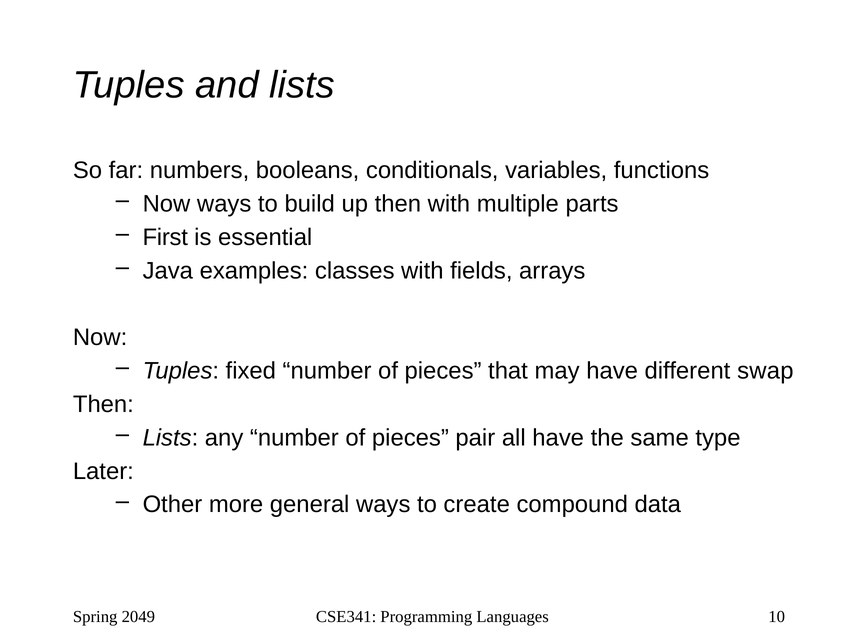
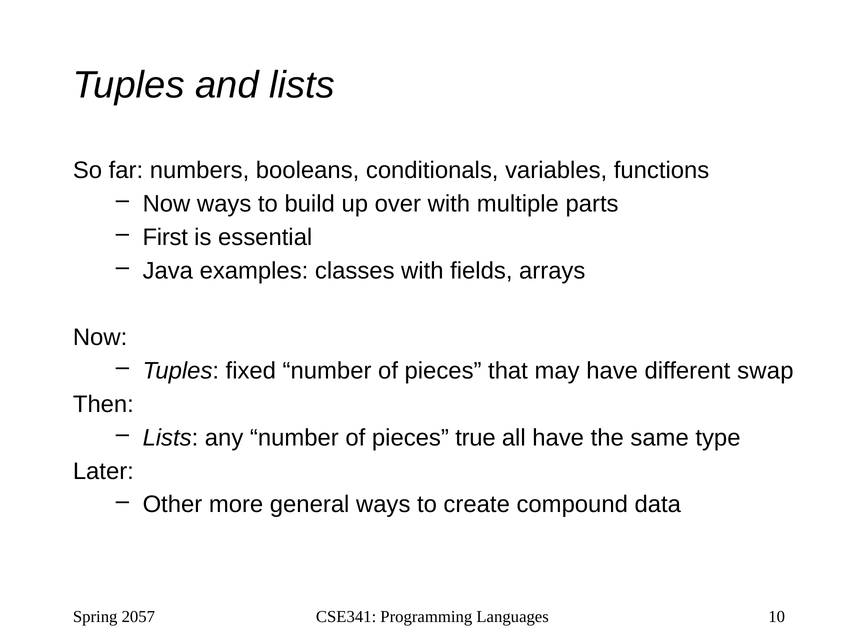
up then: then -> over (398, 204)
pair: pair -> true (475, 437)
2049: 2049 -> 2057 (138, 616)
